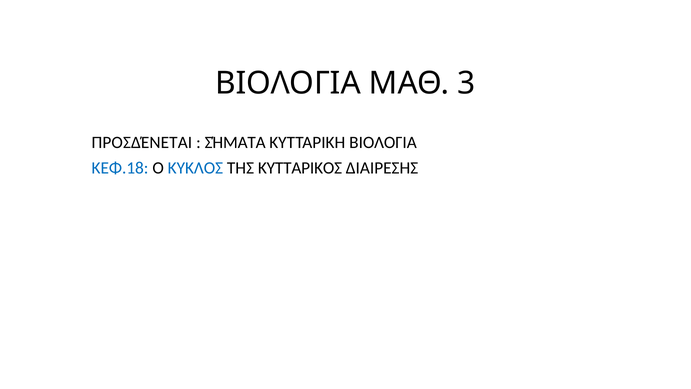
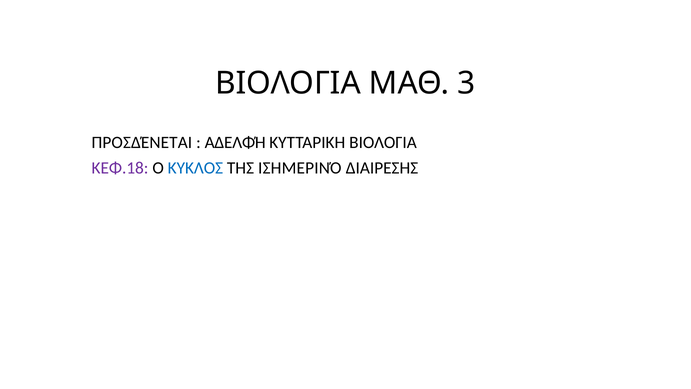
ΣΉΜΑΤΑ: ΣΉΜΑΤΑ -> ΑΔΕΛΦΉ (235, 142)
ΚΕΦ.18 colour: blue -> purple (120, 168)
ΚΥΤΤΑΡΙΚΟΣ: ΚΥΤΤΑΡΙΚΟΣ -> ΙΣΗΜΕΡΙΝΌ (300, 168)
